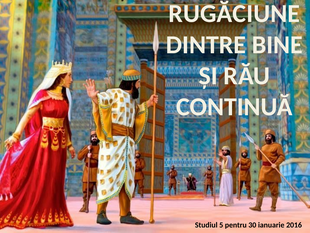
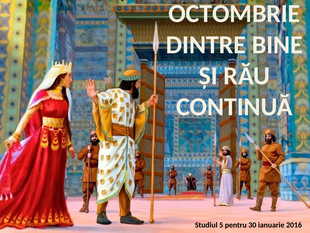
RUGĂCIUNE: RUGĂCIUNE -> OCTOMBRIE (234, 14)
